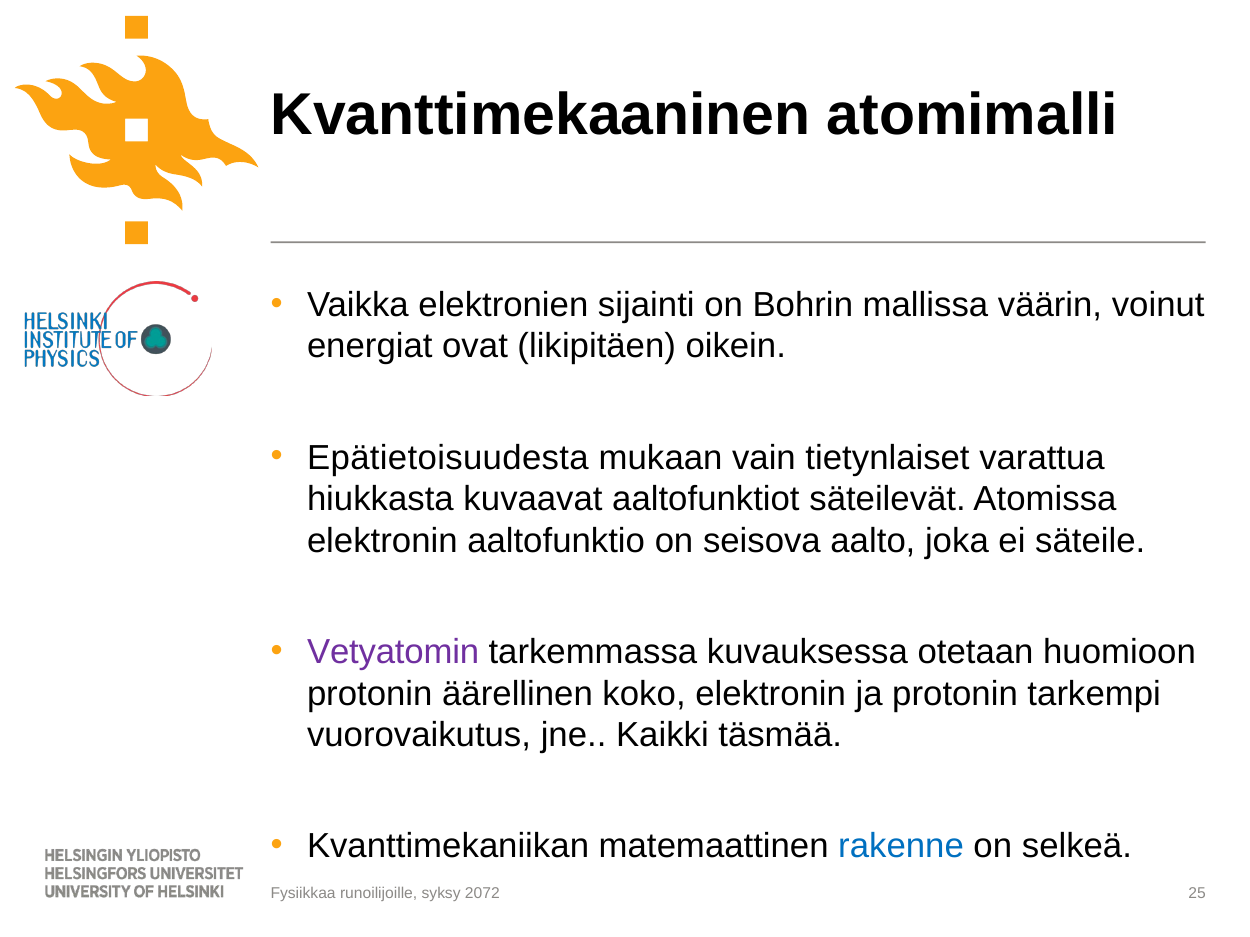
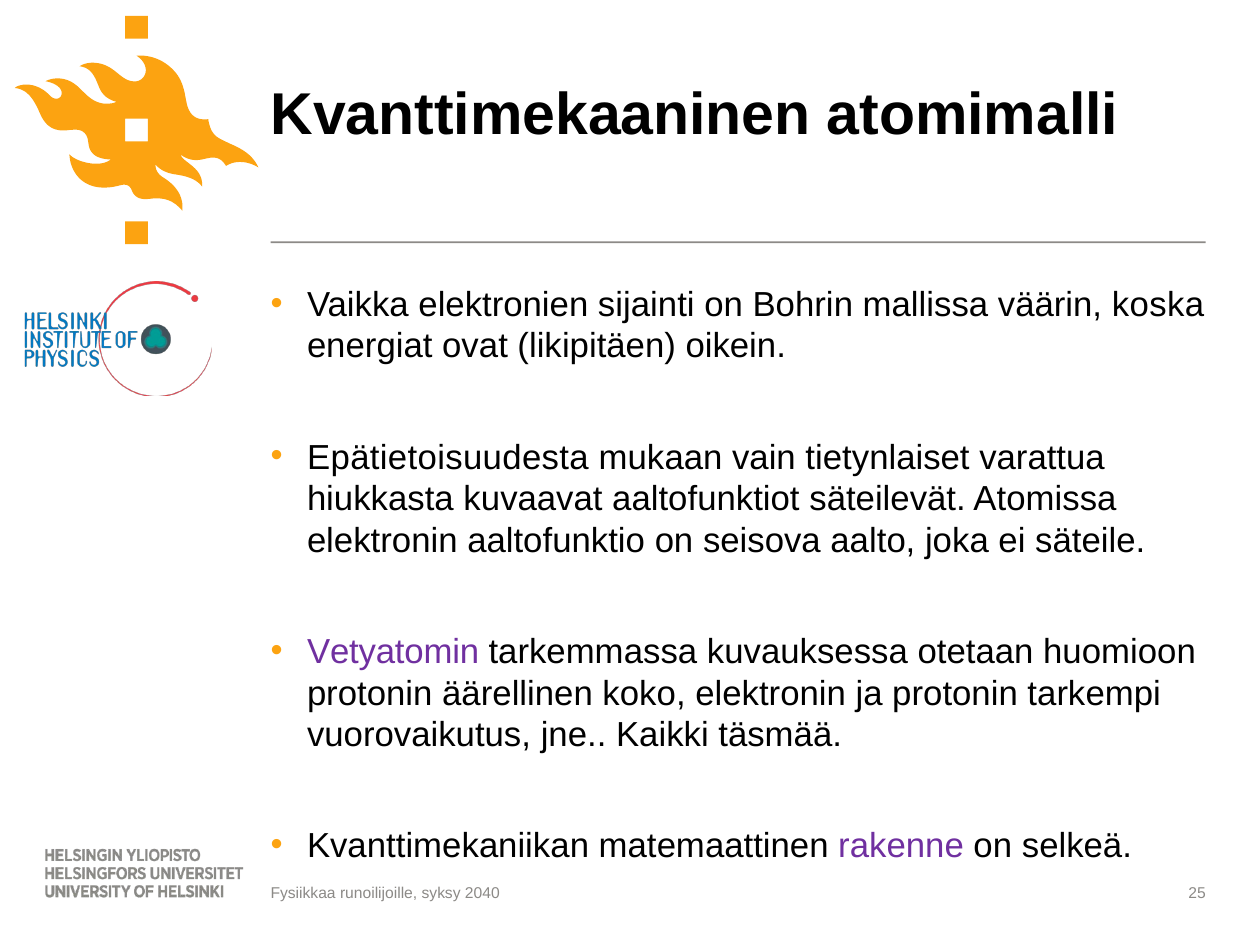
voinut: voinut -> koska (1158, 305)
rakenne colour: blue -> purple (901, 847)
2072: 2072 -> 2040 (482, 894)
